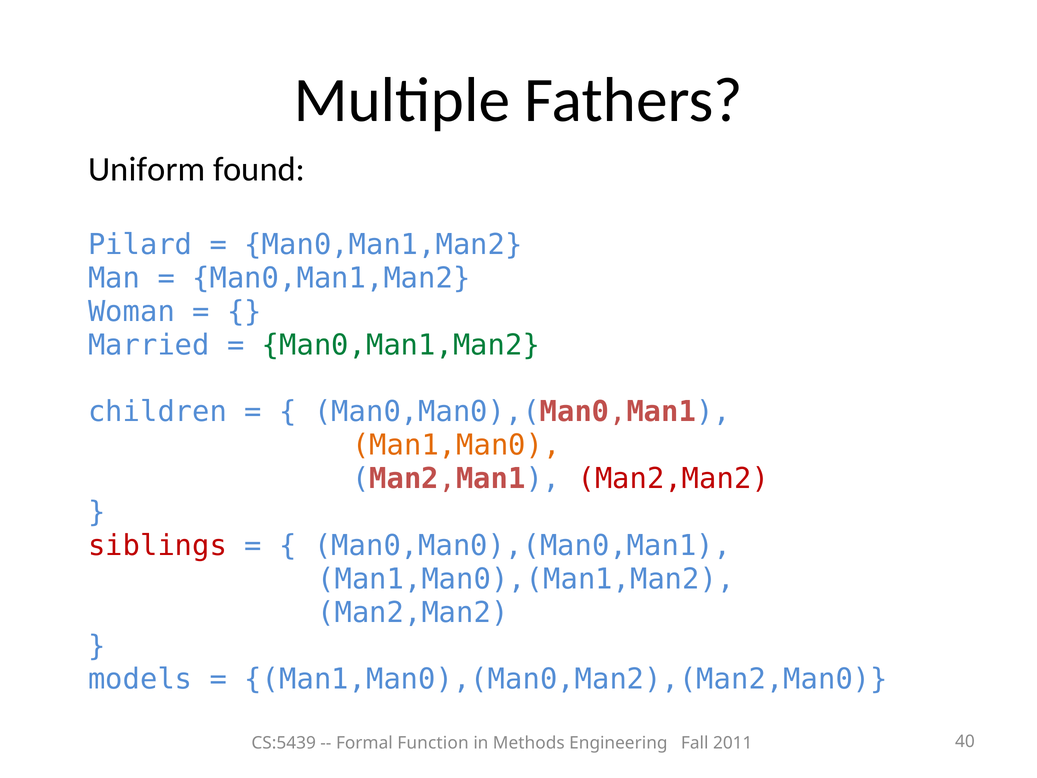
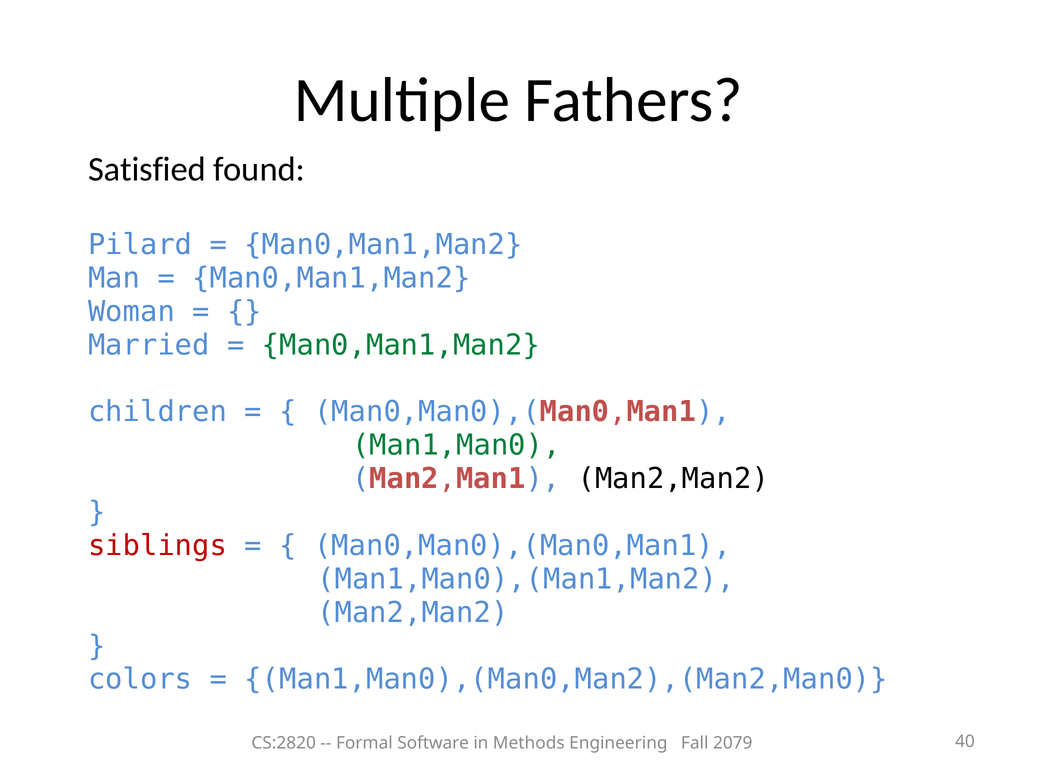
Uniform: Uniform -> Satisfied (147, 169)
Man1,Man0 colour: orange -> green (456, 445)
Man2,Man2 colour: red -> black (673, 479)
models: models -> colors (140, 679)
CS:5439: CS:5439 -> CS:2820 (284, 743)
Function: Function -> Software (433, 743)
2011: 2011 -> 2079 (733, 743)
